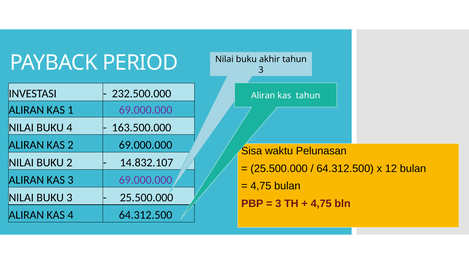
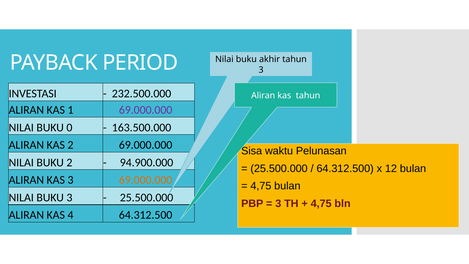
BUKU 4: 4 -> 0 (69, 127)
14.832.107: 14.832.107 -> 94.900.000 (147, 162)
69.000.000 colour: purple -> orange (146, 180)
